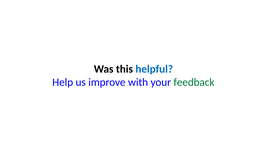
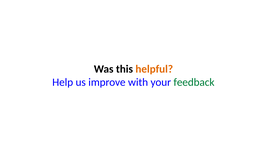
helpful colour: blue -> orange (154, 69)
